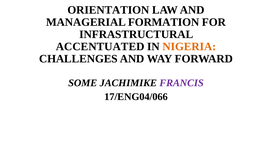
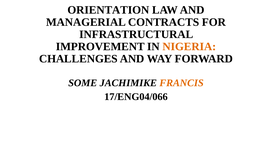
FORMATION: FORMATION -> CONTRACTS (164, 22)
ACCENTUATED: ACCENTUATED -> IMPROVEMENT (100, 47)
FRANCIS colour: purple -> orange (182, 83)
